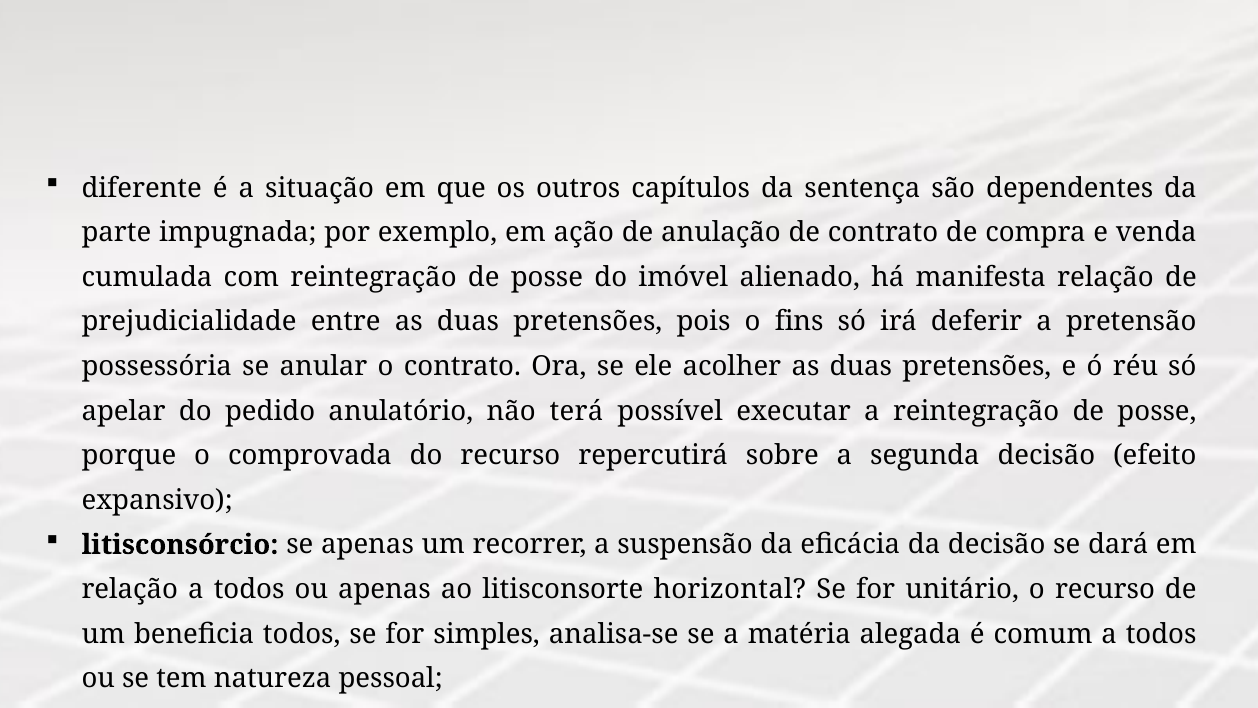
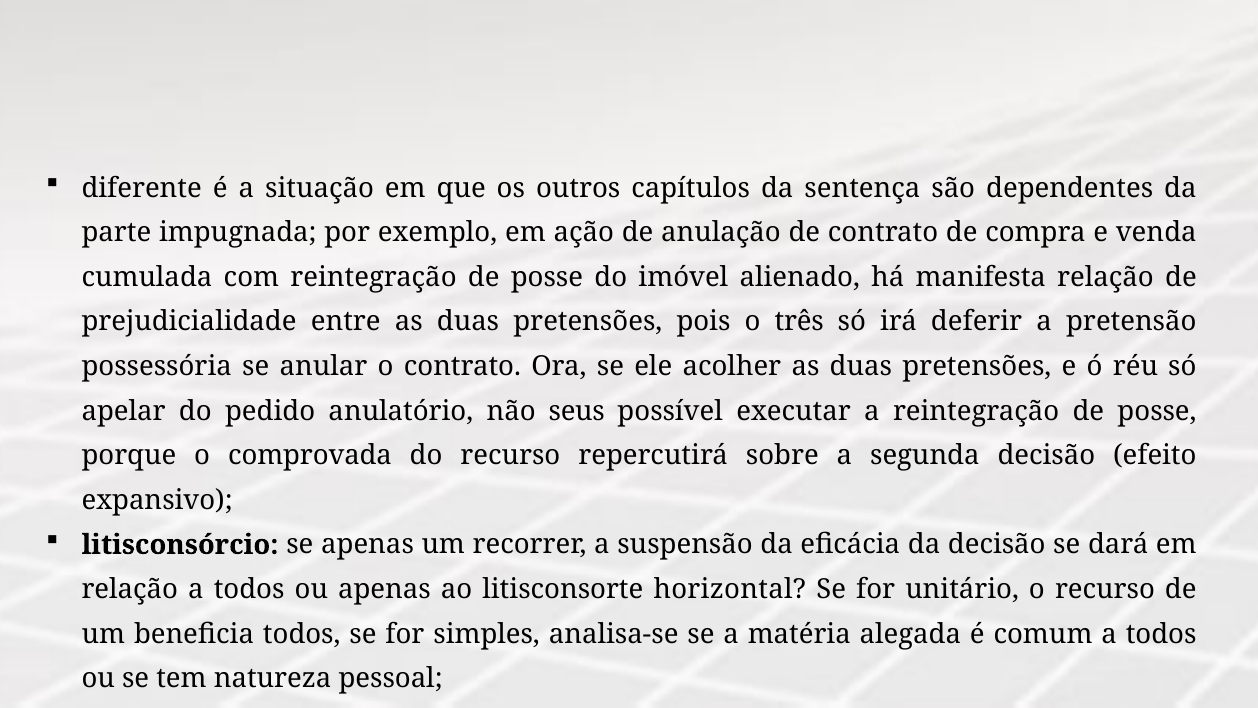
fins: fins -> três (799, 322)
terá: terá -> seus (577, 411)
